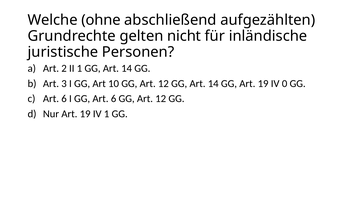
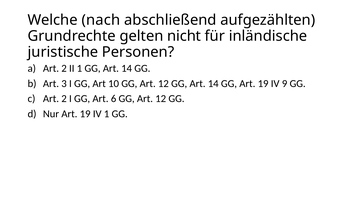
ohne: ohne -> nach (101, 20)
0: 0 -> 9 (285, 84)
6: 6 -> 2 (64, 99)
